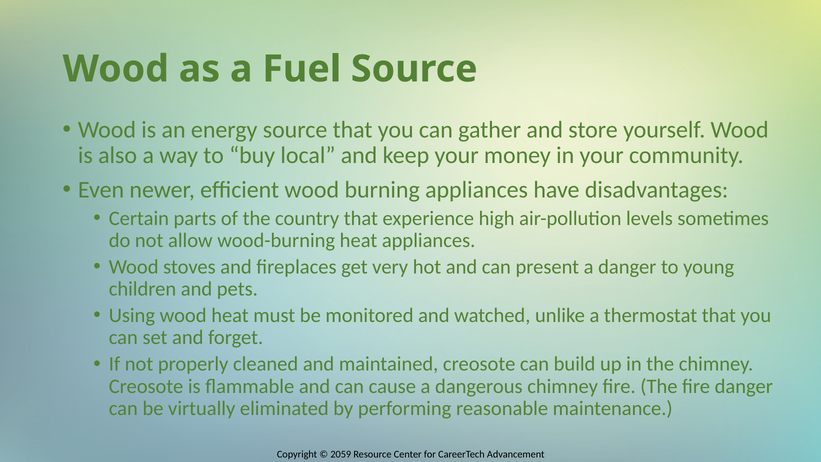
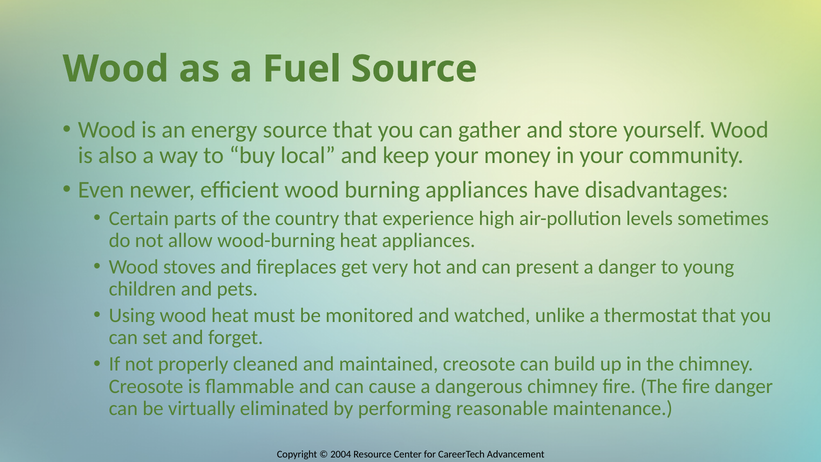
2059: 2059 -> 2004 (341, 454)
